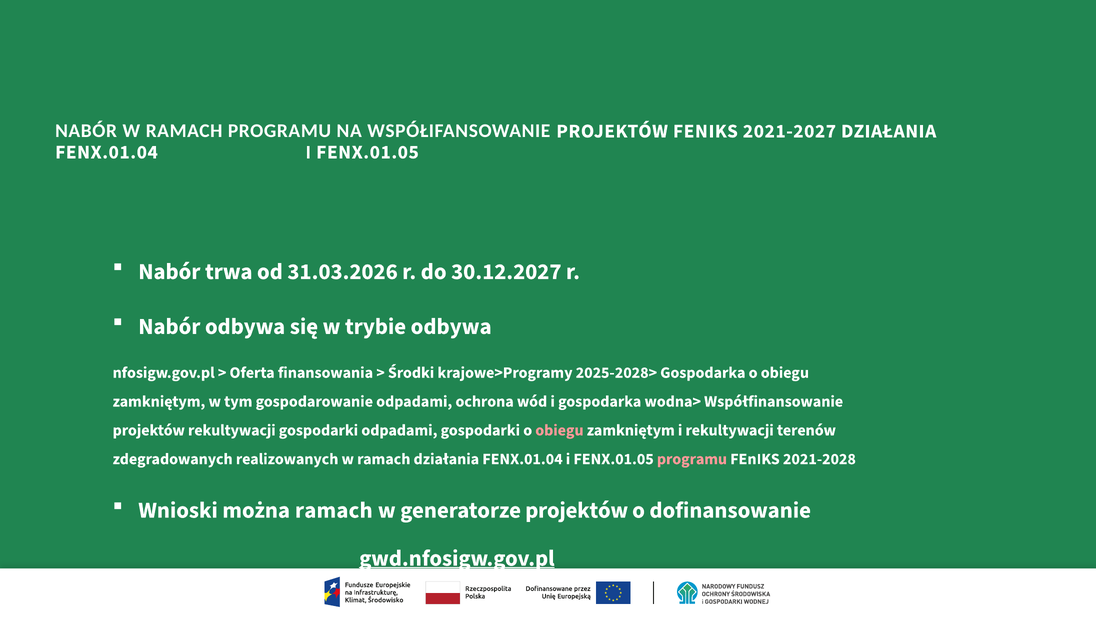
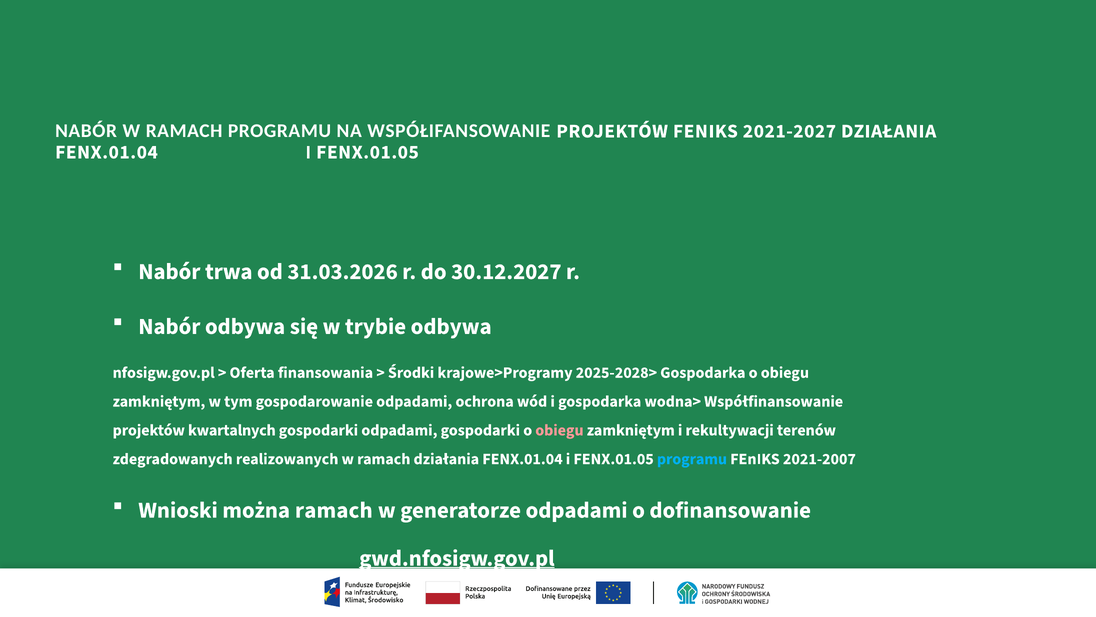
projektów rekultywacji: rekultywacji -> kwartalnych (232, 430)
programu colour: pink -> light blue (692, 459)
2021-2028: 2021-2028 -> 2021-2007 (819, 459)
generatorze projektów: projektów -> odpadami (577, 510)
